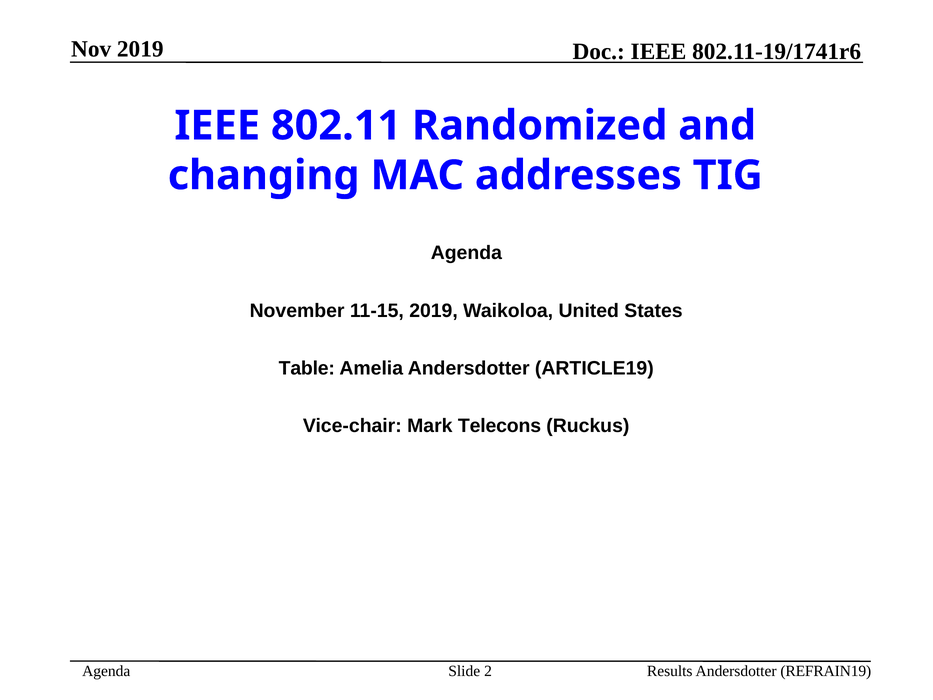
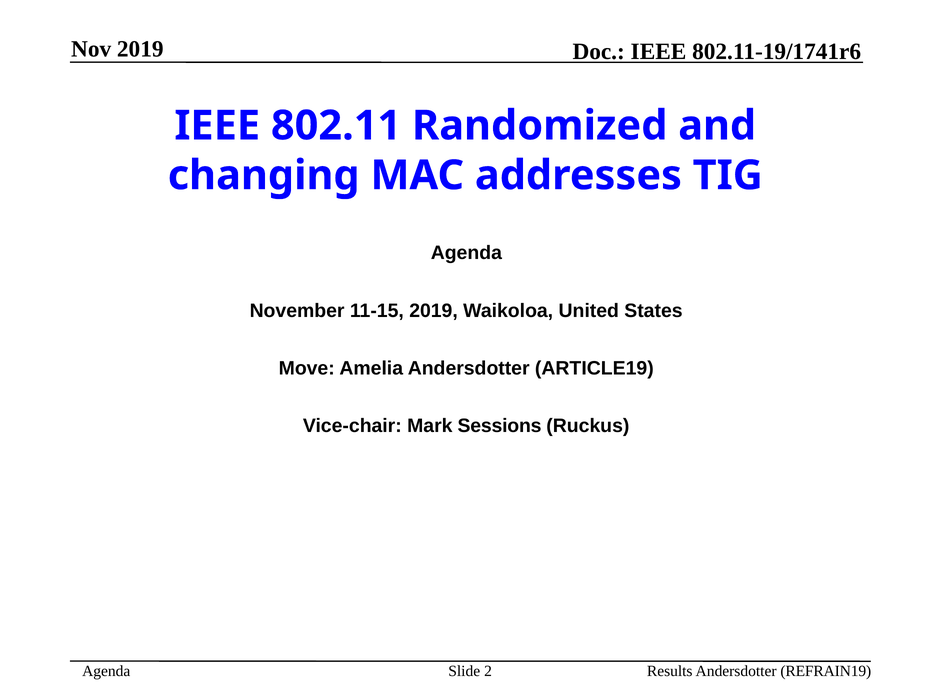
Table: Table -> Move (307, 368)
Telecons: Telecons -> Sessions (500, 426)
